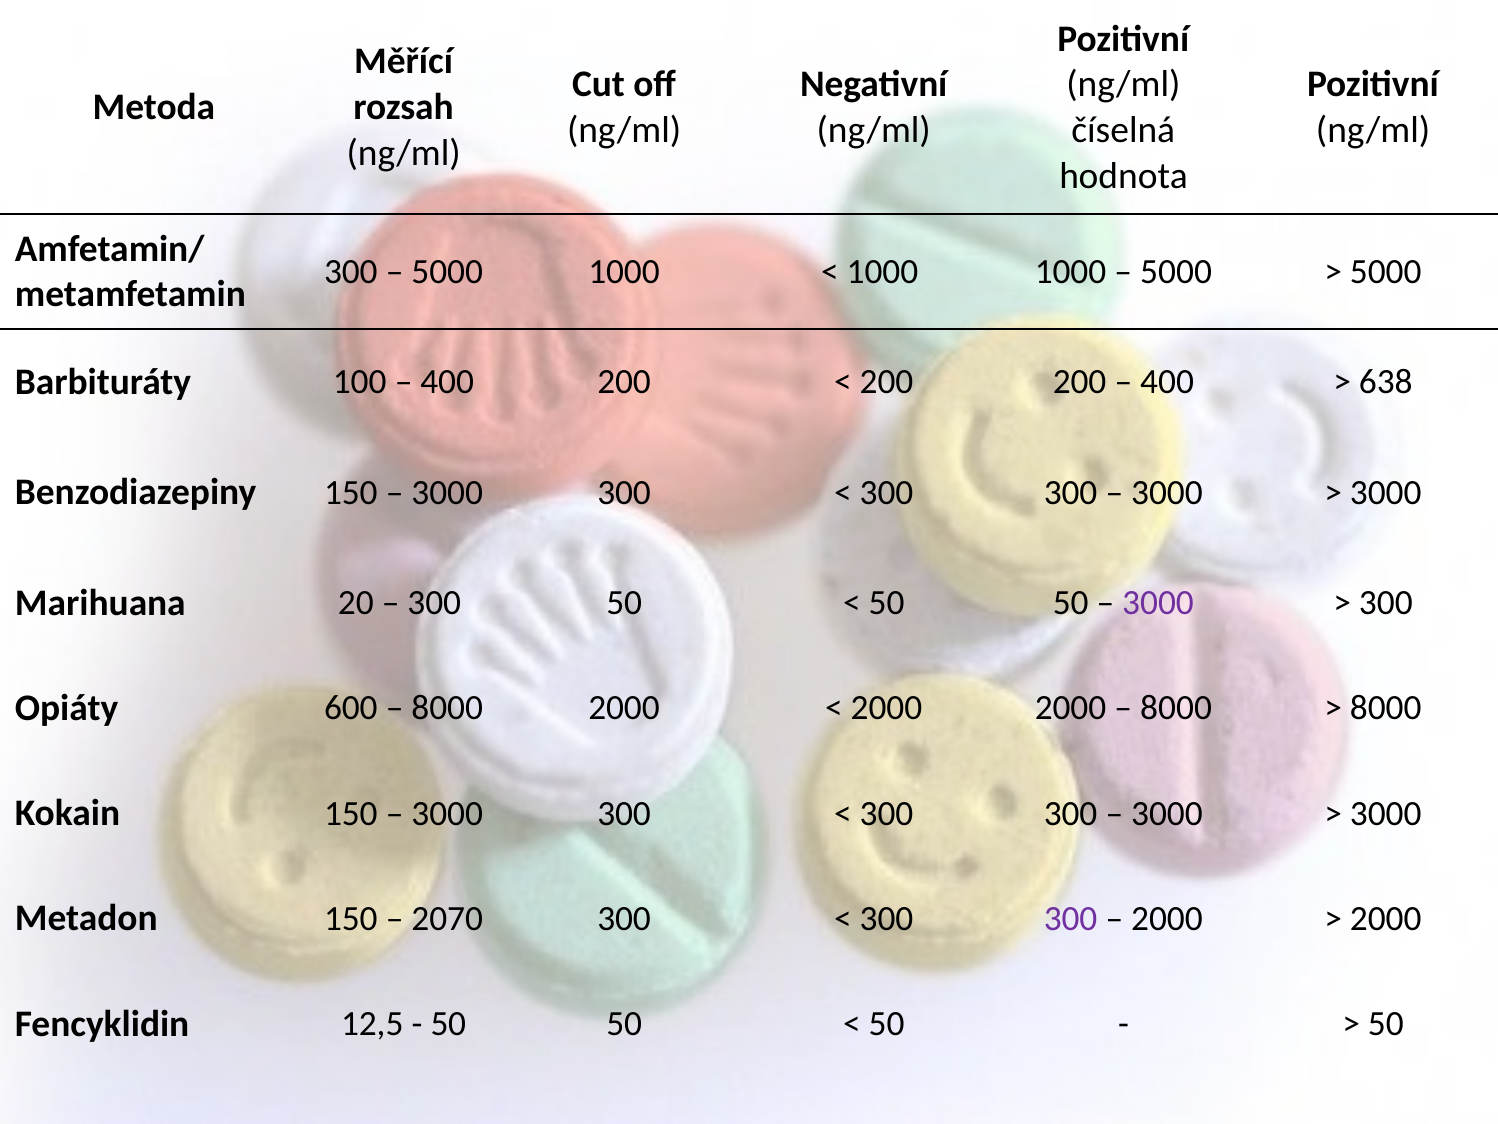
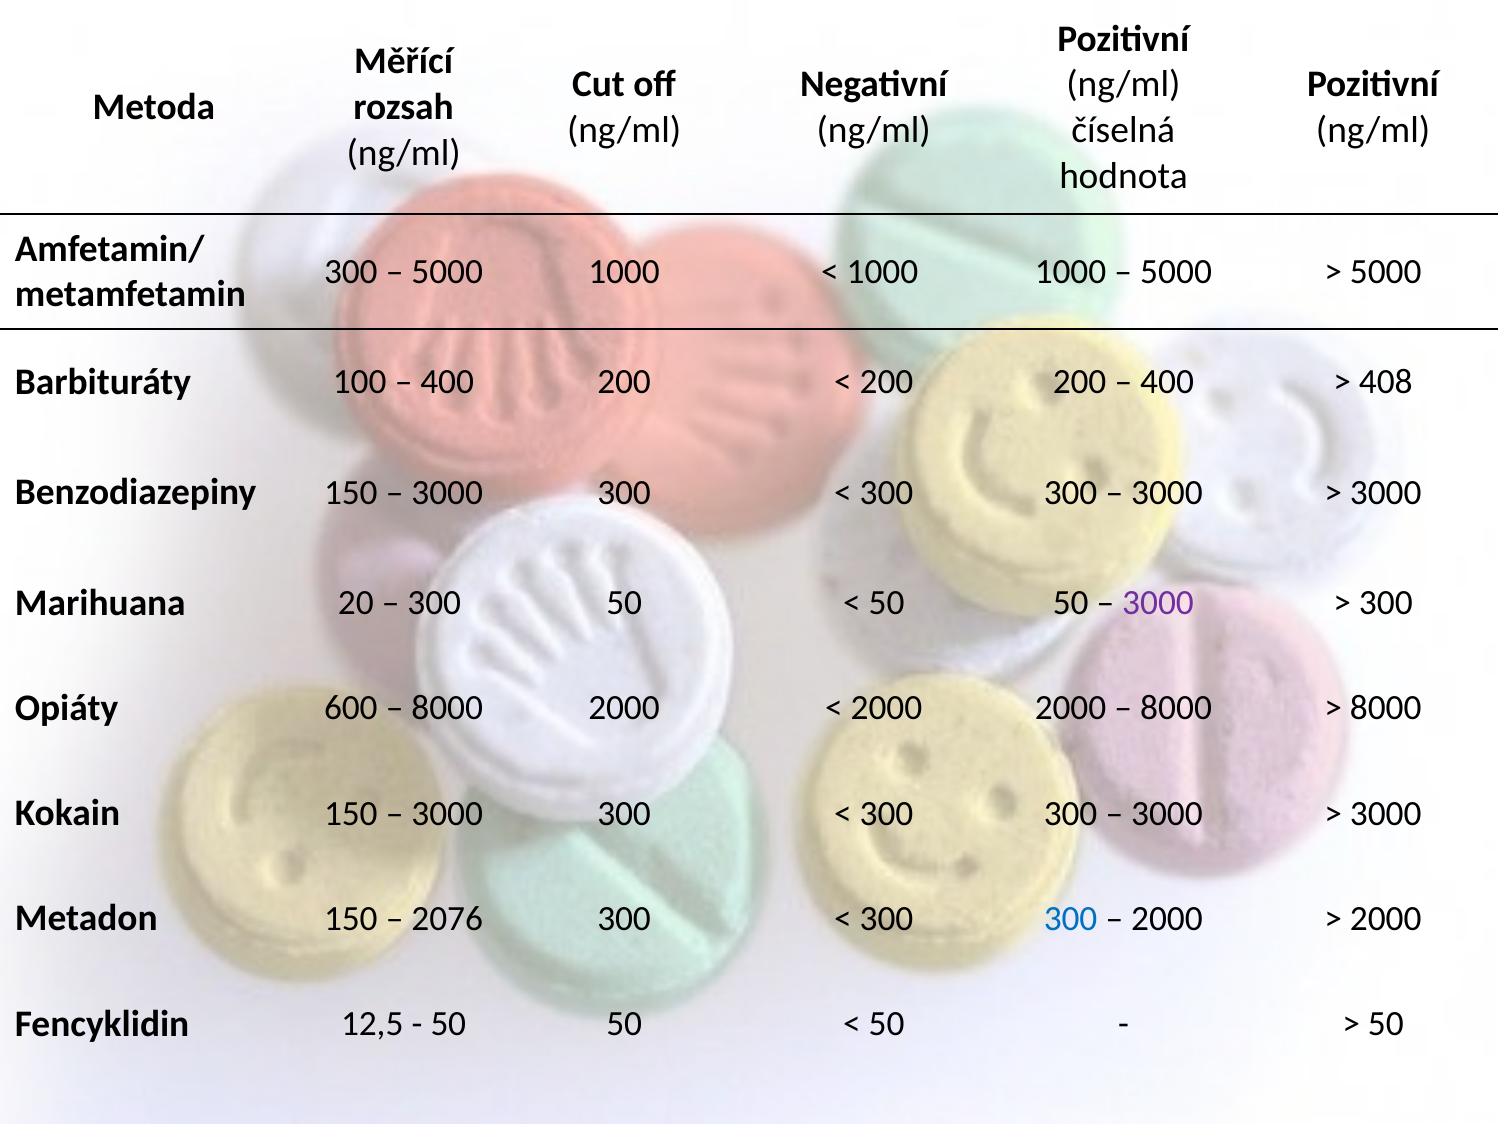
638: 638 -> 408 (1386, 382)
2070: 2070 -> 2076 (447, 918)
300 colour: purple -> blue (1071, 918)
